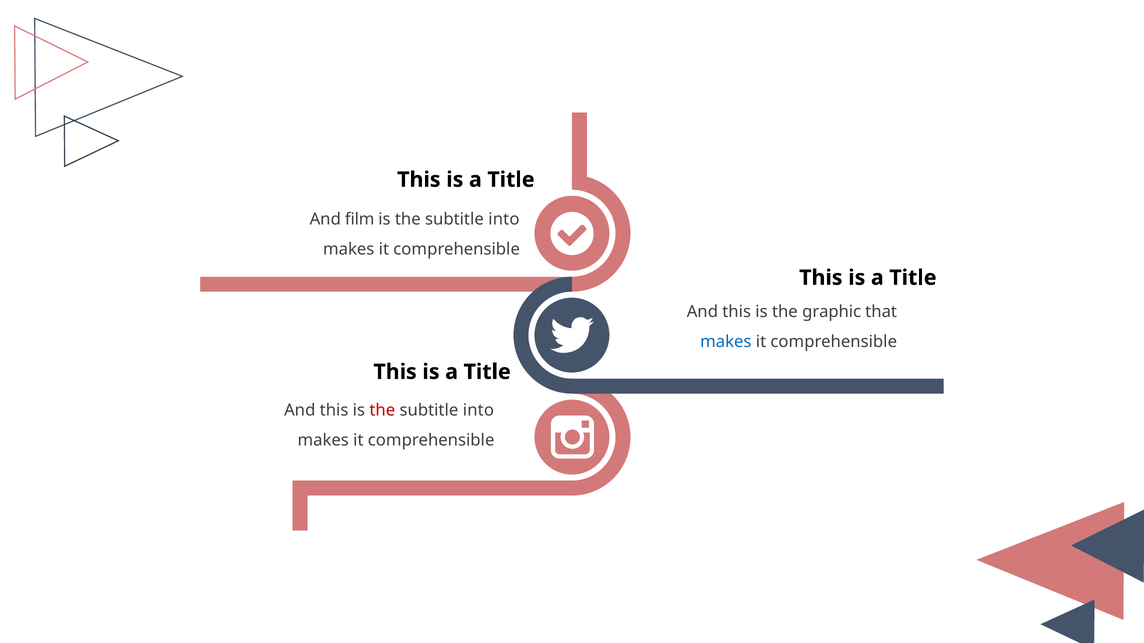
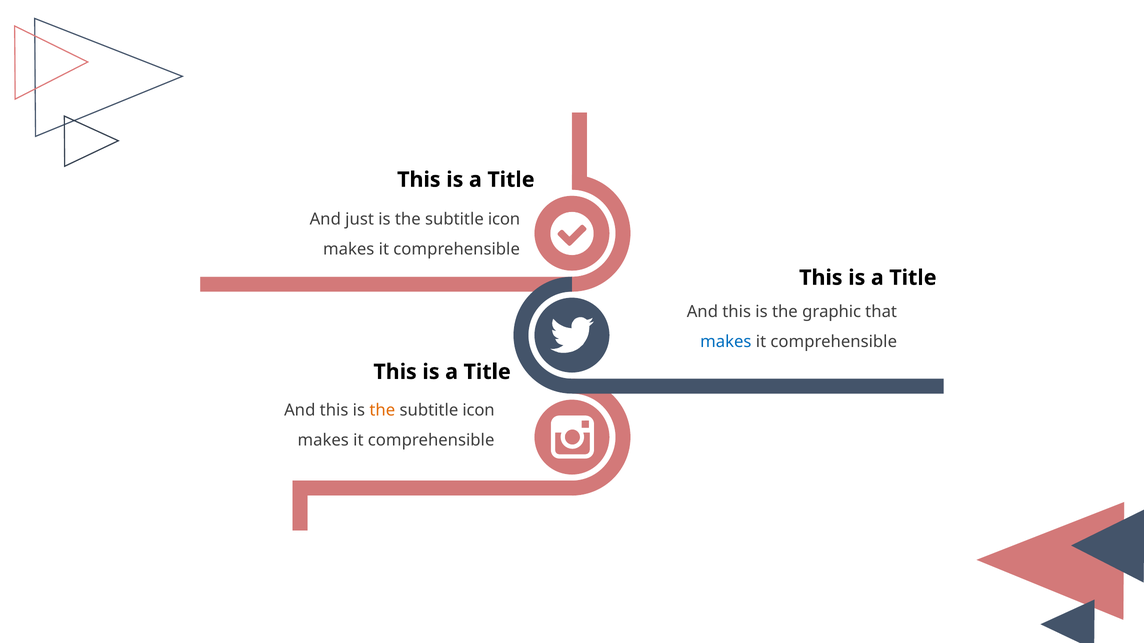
film: film -> just (360, 220)
into: into -> icon (504, 220)
the colour: red -> orange (382, 411)
into: into -> icon (479, 411)
